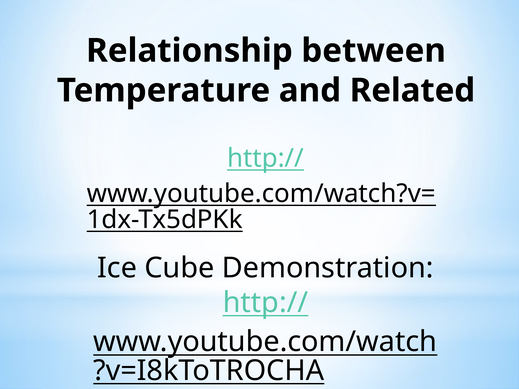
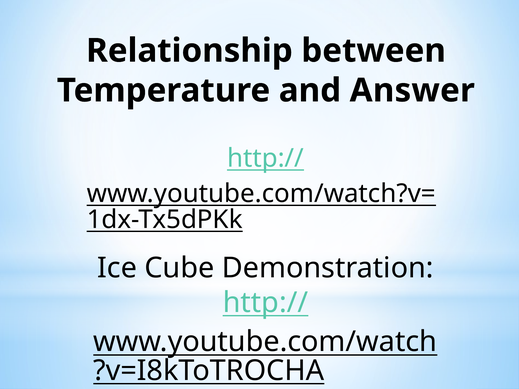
Related: Related -> Answer (412, 91)
